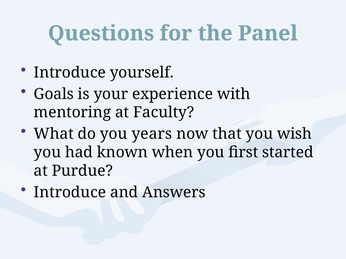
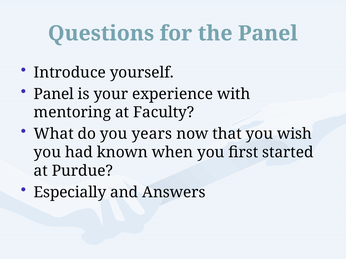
Goals: Goals -> Panel (54, 94)
Introduce: Introduce -> Especially (70, 193)
